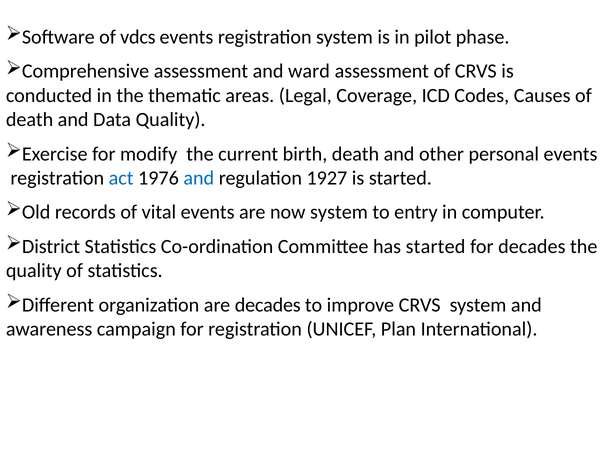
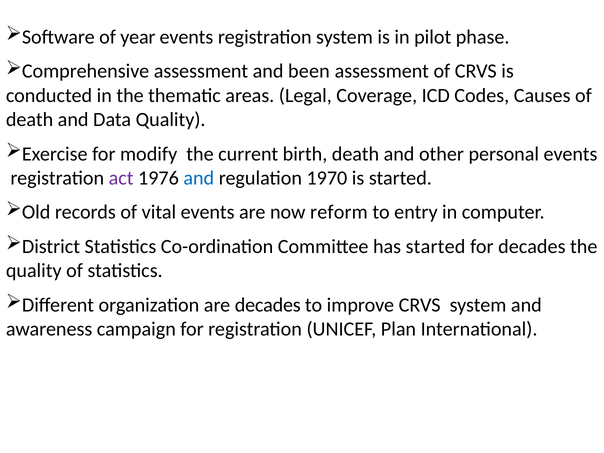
vdcs: vdcs -> year (138, 37)
ward: ward -> been (309, 71)
act colour: blue -> purple (121, 178)
1927: 1927 -> 1970 (327, 178)
now system: system -> reform (339, 212)
